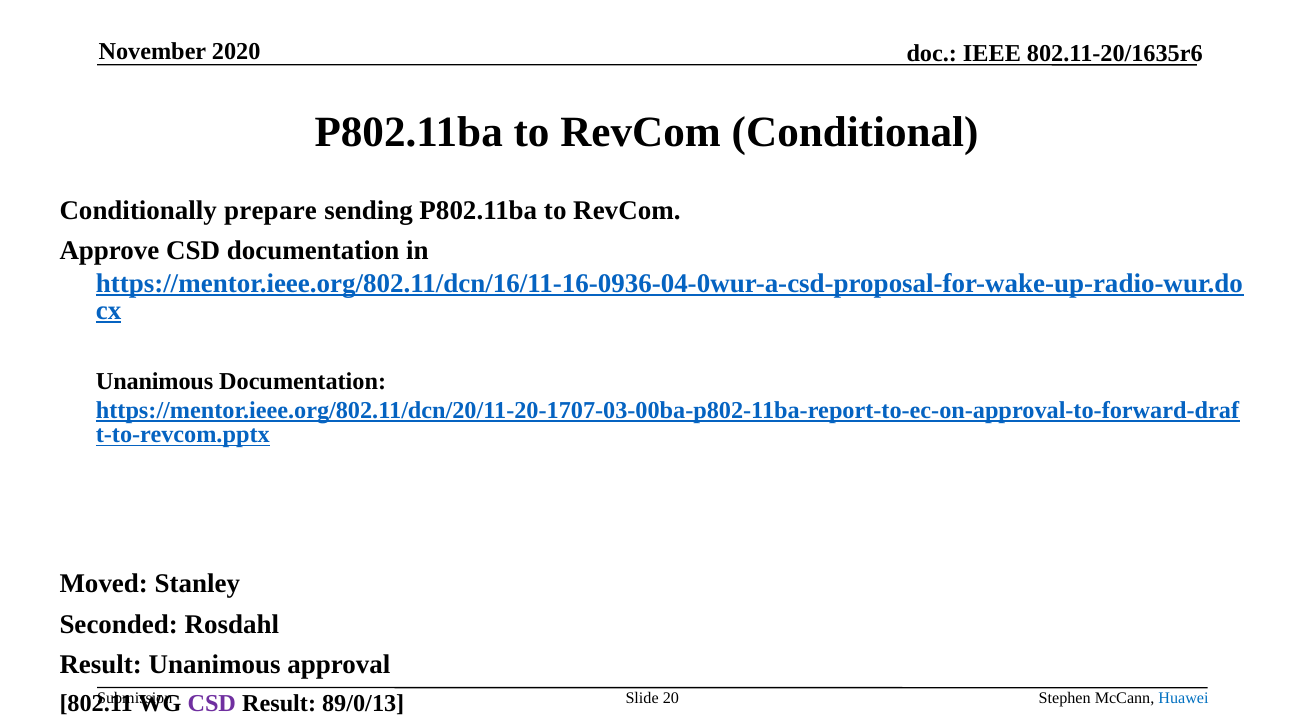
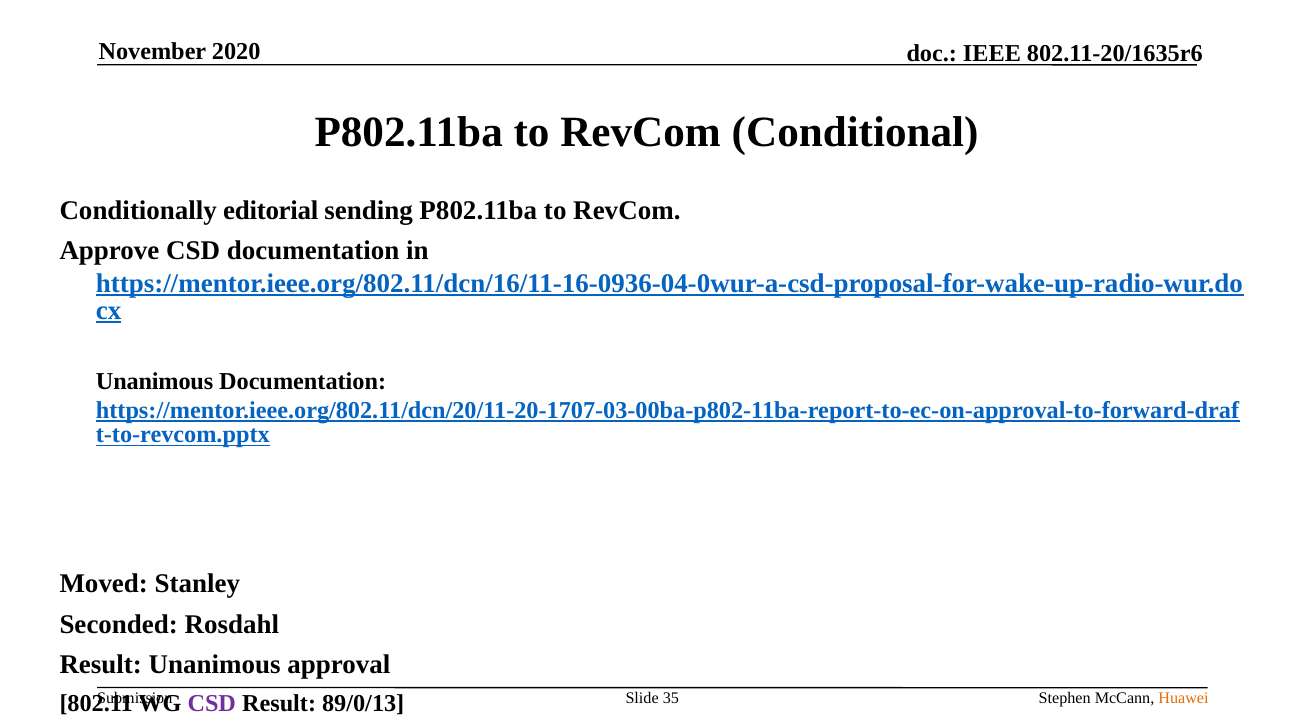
prepare: prepare -> editorial (271, 210)
20: 20 -> 35 (671, 698)
Huawei colour: blue -> orange (1183, 698)
